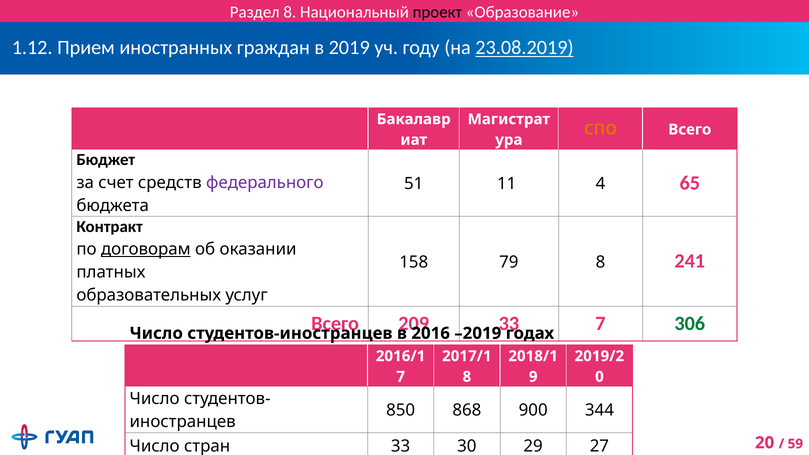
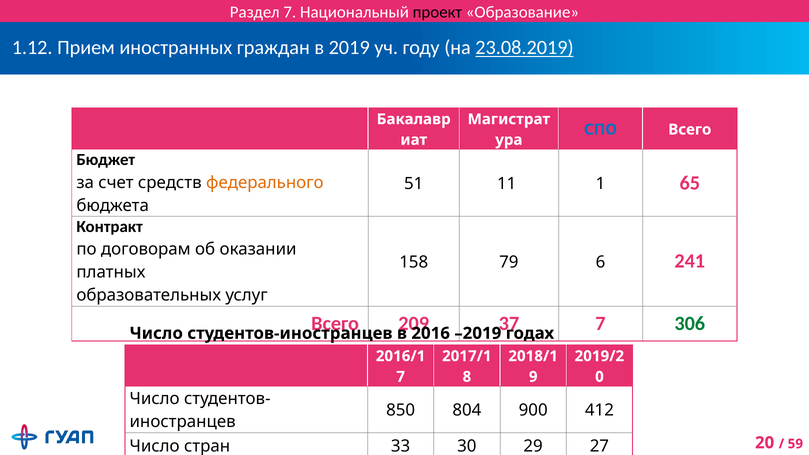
Раздел 8: 8 -> 7 (290, 12)
СПО colour: orange -> blue (600, 130)
федерального colour: purple -> orange (265, 183)
4: 4 -> 1 (600, 184)
договорам underline: present -> none (146, 249)
79 8: 8 -> 6 (600, 262)
209 33: 33 -> 37 (509, 324)
868: 868 -> 804 (467, 410)
344: 344 -> 412 (599, 410)
